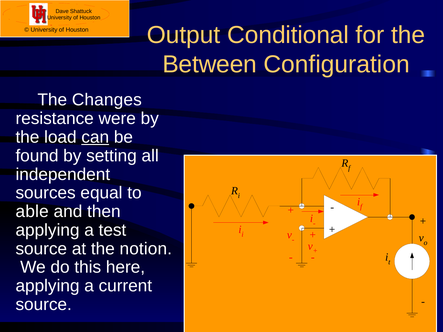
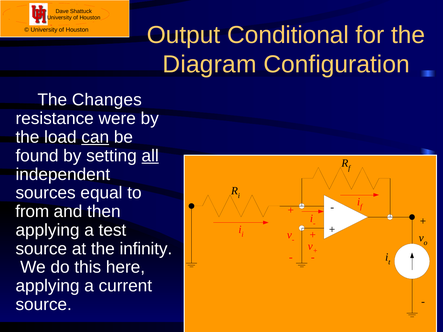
Between: Between -> Diagram (209, 64)
all underline: none -> present (150, 156)
able: able -> from (32, 212)
notion: notion -> infinity (146, 249)
